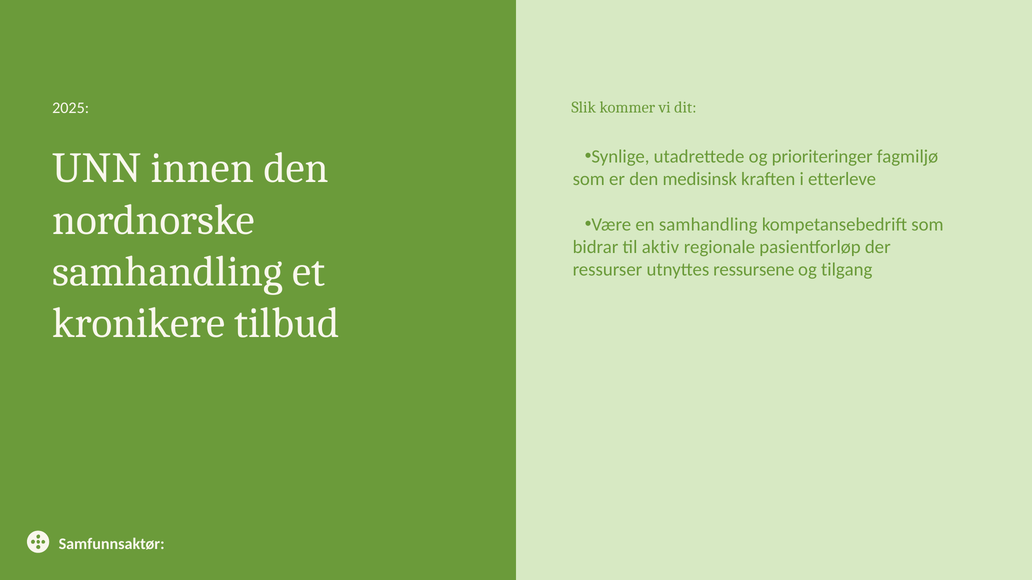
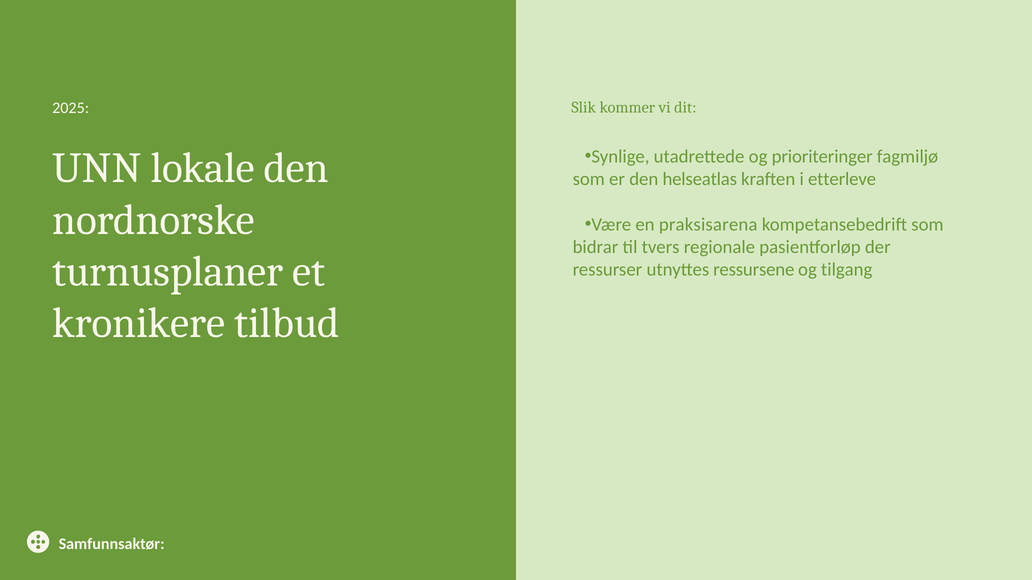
innen: innen -> lokale (203, 168)
medisinsk: medisinsk -> helseatlas (700, 179)
en samhandling: samhandling -> praksisarena (708, 225)
aktiv: aktiv -> tvers (661, 247)
samhandling: samhandling -> turnusplaner (168, 272)
